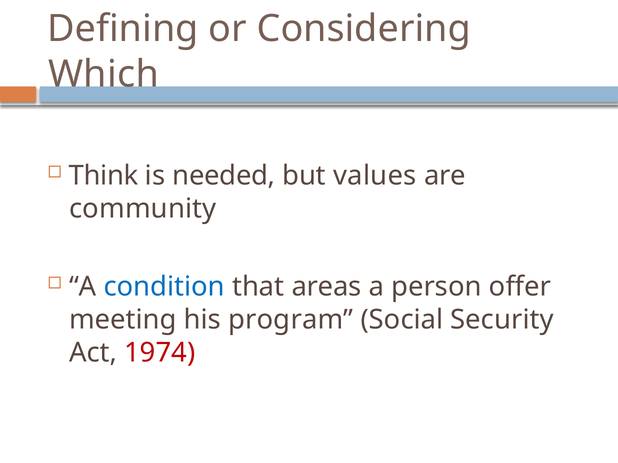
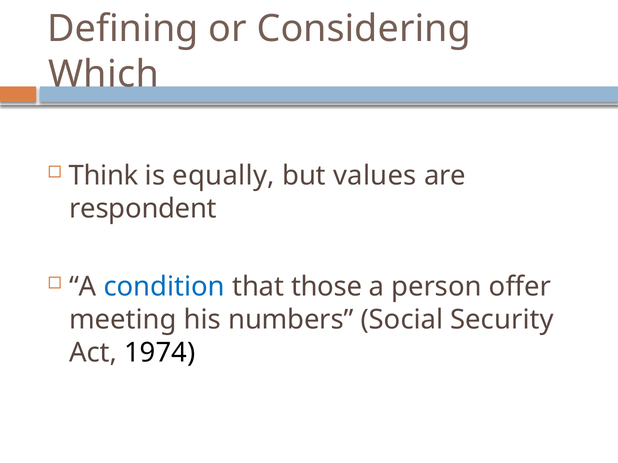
needed: needed -> equally (224, 176)
community: community -> respondent (143, 209)
areas: areas -> those (327, 287)
program: program -> numbers (291, 320)
1974 colour: red -> black (160, 353)
